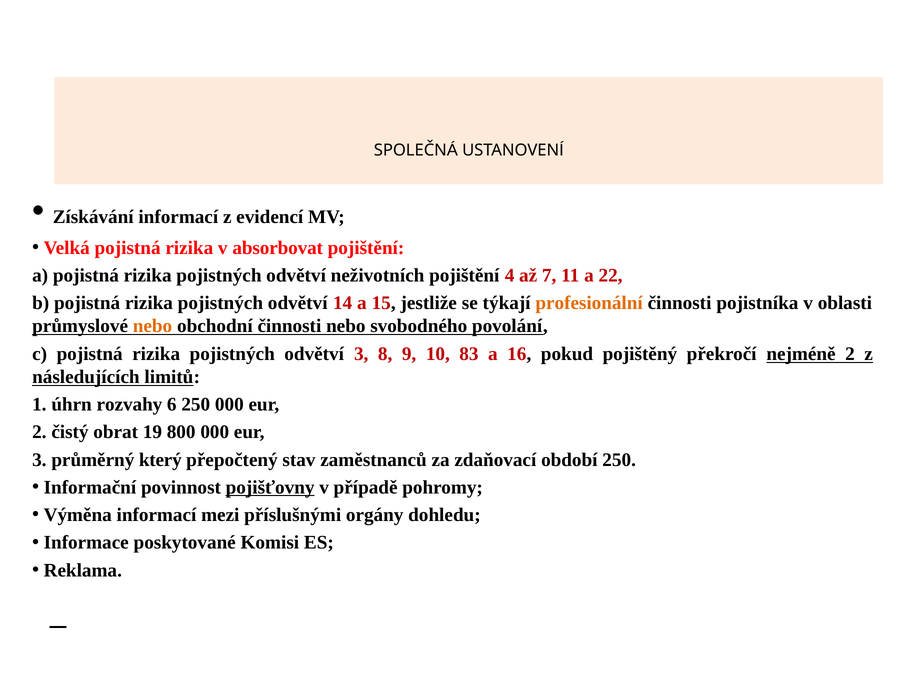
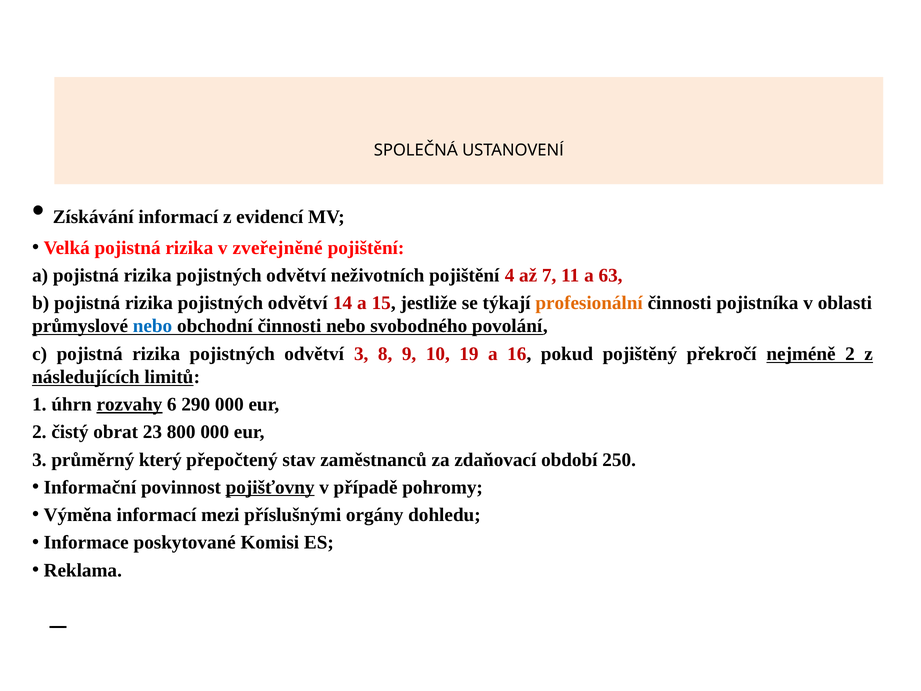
absorbovat: absorbovat -> zveřejněné (278, 248)
22: 22 -> 63 (611, 275)
nebo colour: orange -> blue (153, 326)
83: 83 -> 19 (469, 354)
rozvahy underline: none -> present (129, 404)
6 250: 250 -> 290 (196, 404)
19: 19 -> 23 (152, 432)
